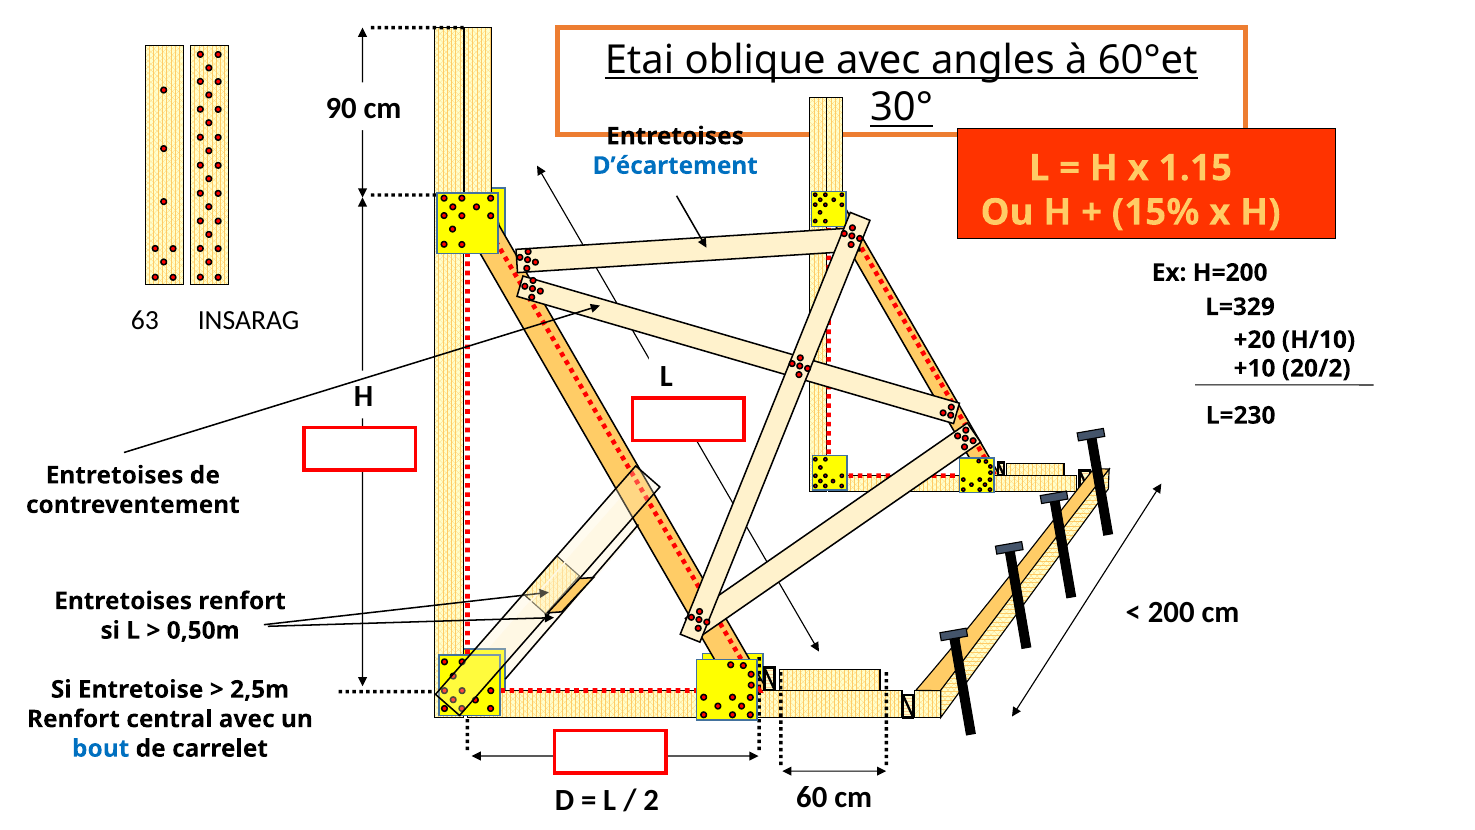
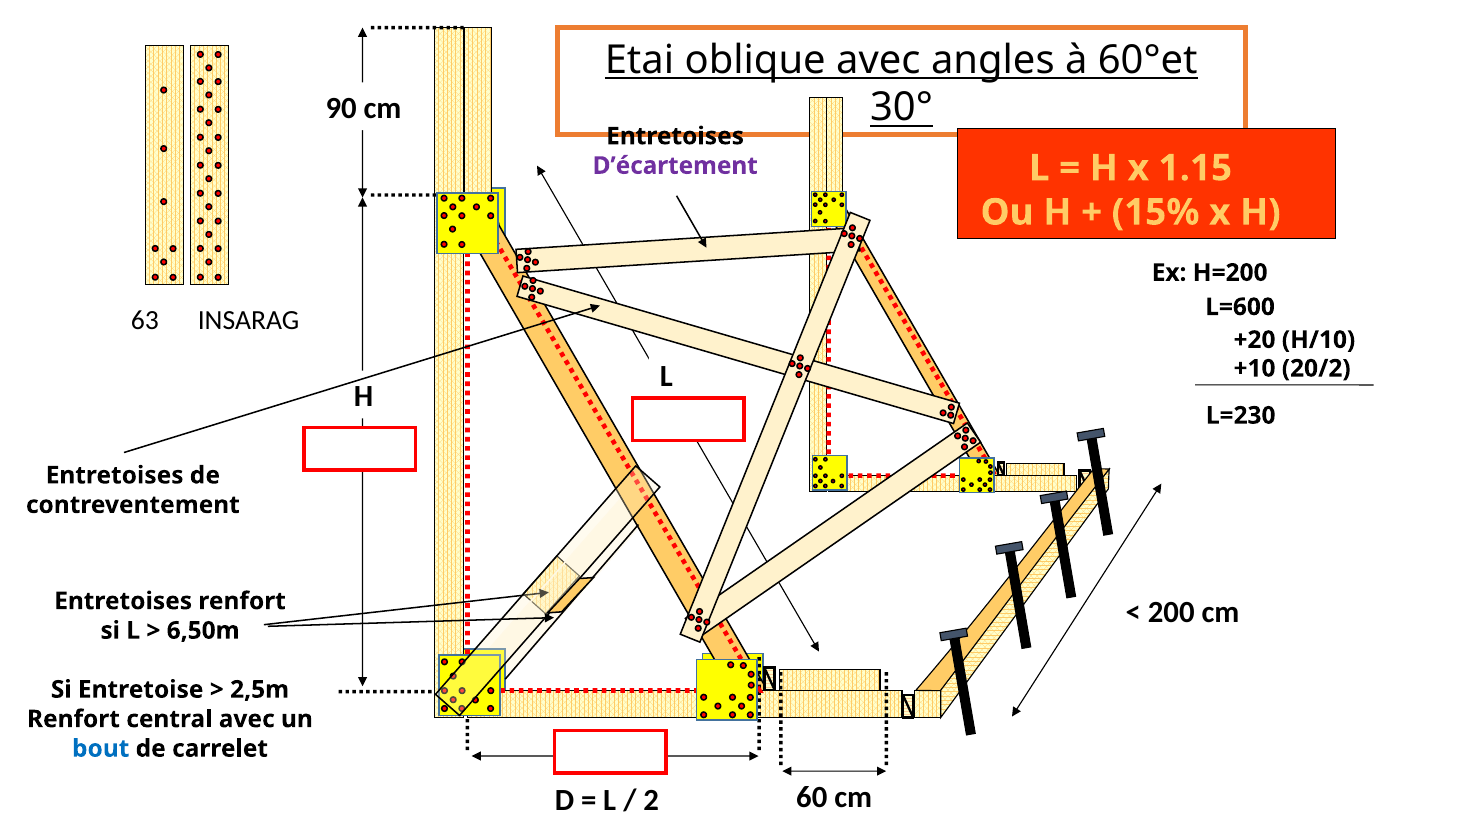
D’écartement colour: blue -> purple (675, 166)
L=329: L=329 -> L=600 (1240, 307)
0,50m: 0,50m -> 6,50m (203, 630)
